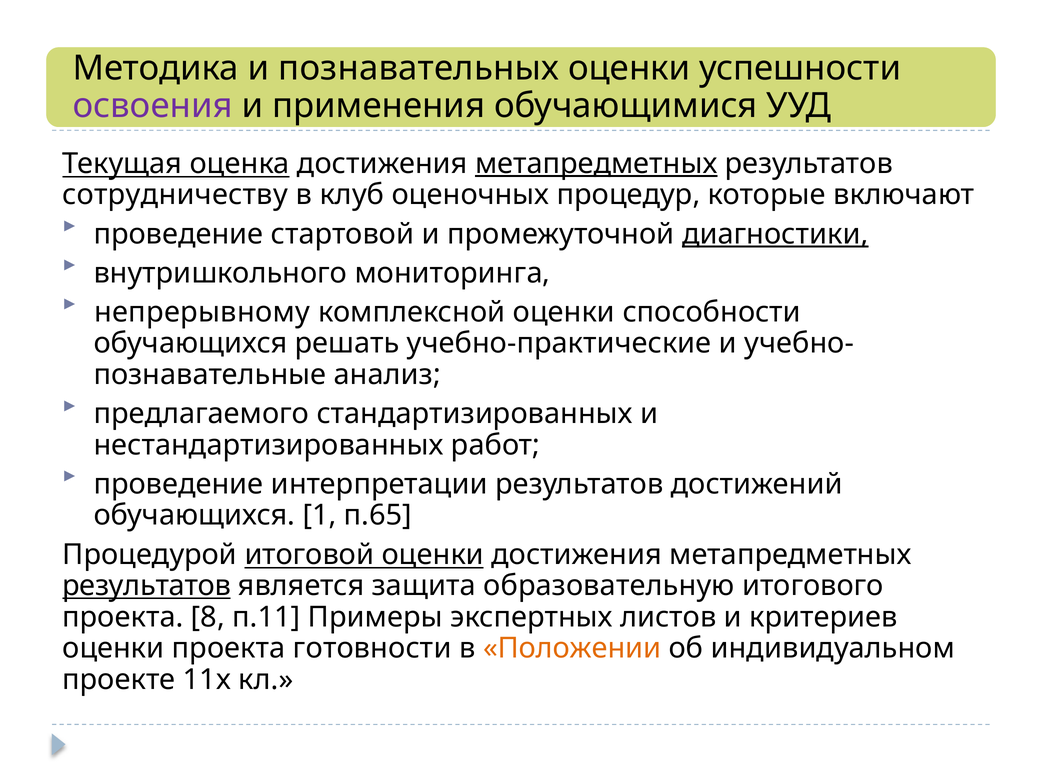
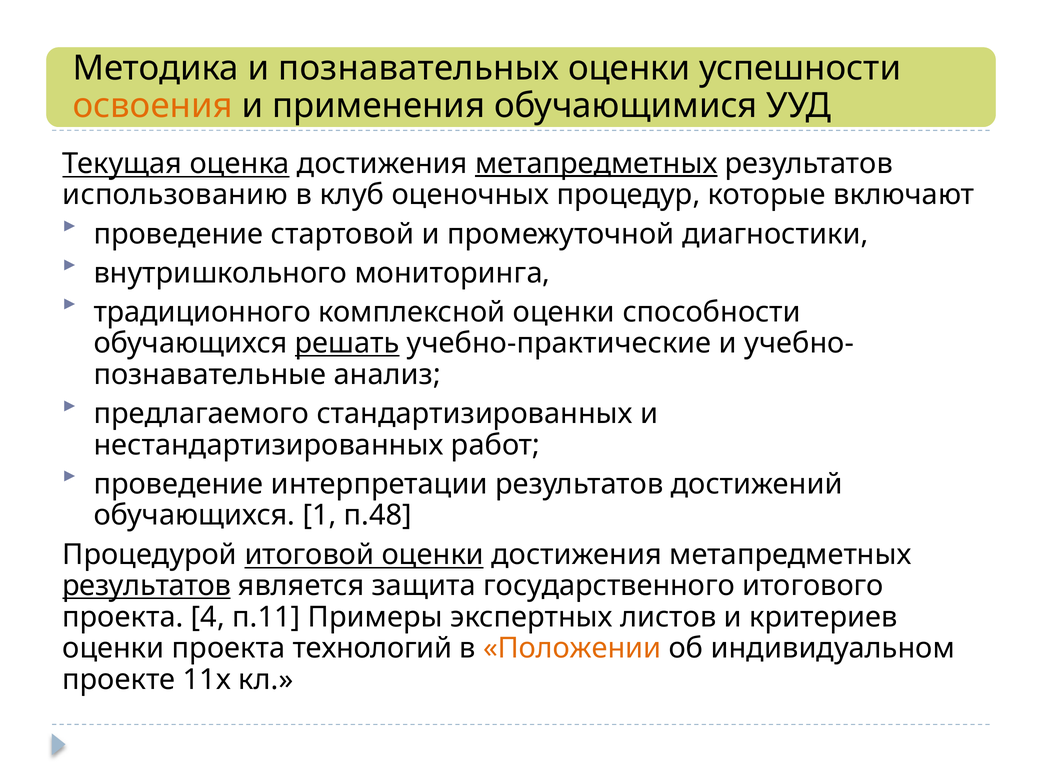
освоения colour: purple -> orange (153, 106)
сотрудничеству: сотрудничеству -> использованию (175, 195)
диагностики underline: present -> none (775, 234)
непрерывному: непрерывному -> традиционного (202, 312)
решать underline: none -> present (347, 343)
п.65: п.65 -> п.48 (378, 515)
образовательную: образовательную -> государственного (609, 585)
8: 8 -> 4 (208, 617)
готовности: готовности -> технологий (372, 648)
